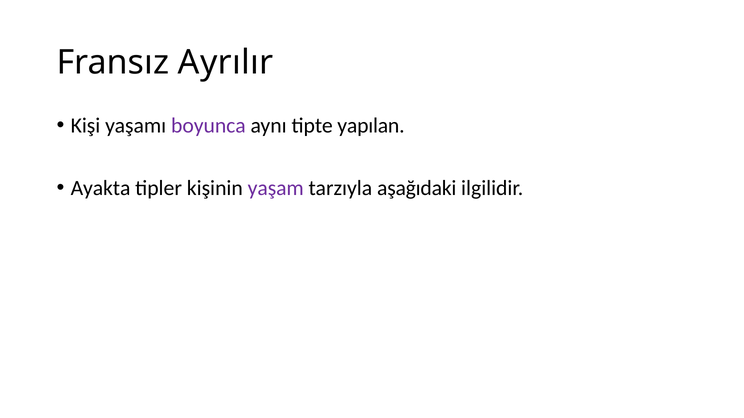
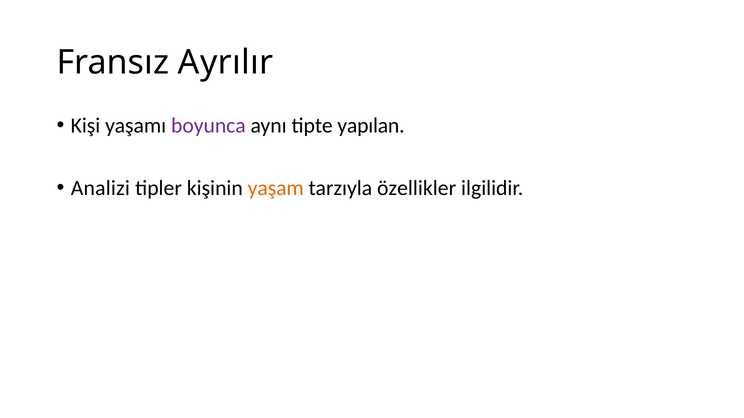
Ayakta: Ayakta -> Analizi (100, 188)
yaşam colour: purple -> orange (276, 188)
aşağıdaki: aşağıdaki -> özellikler (417, 188)
